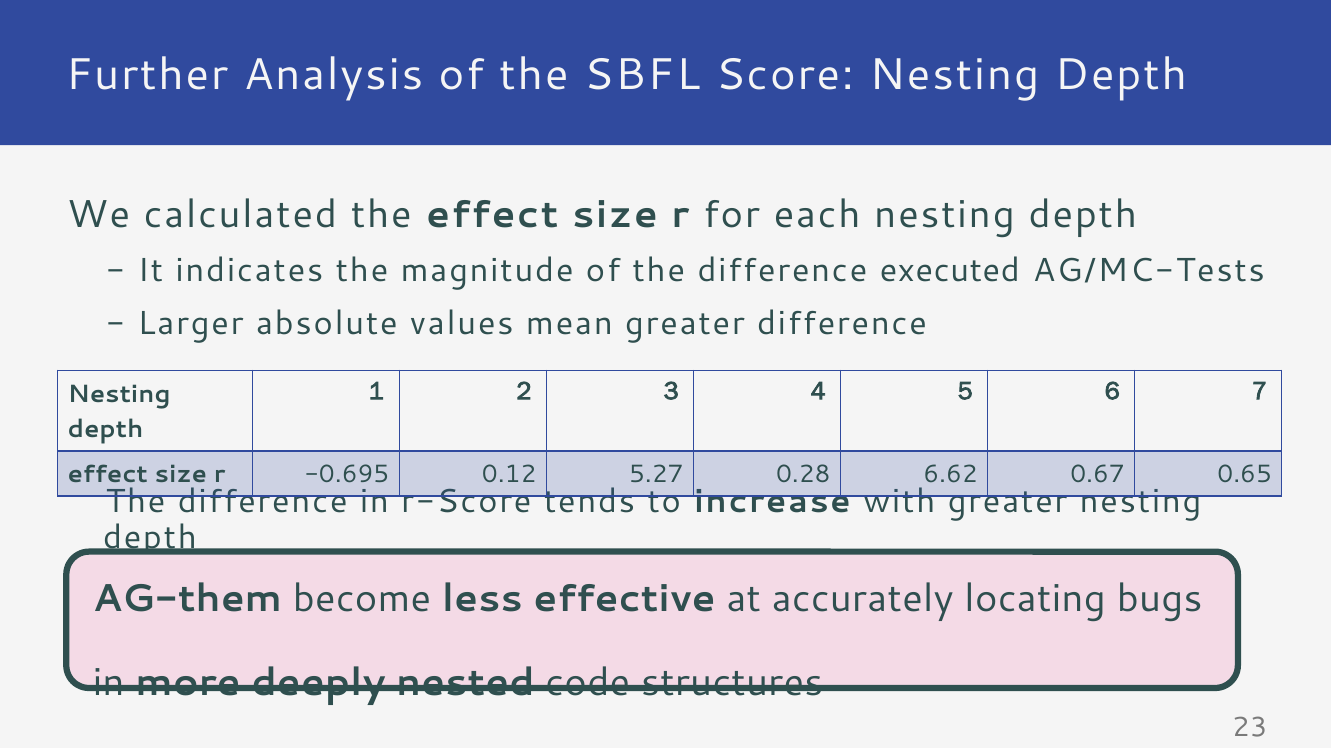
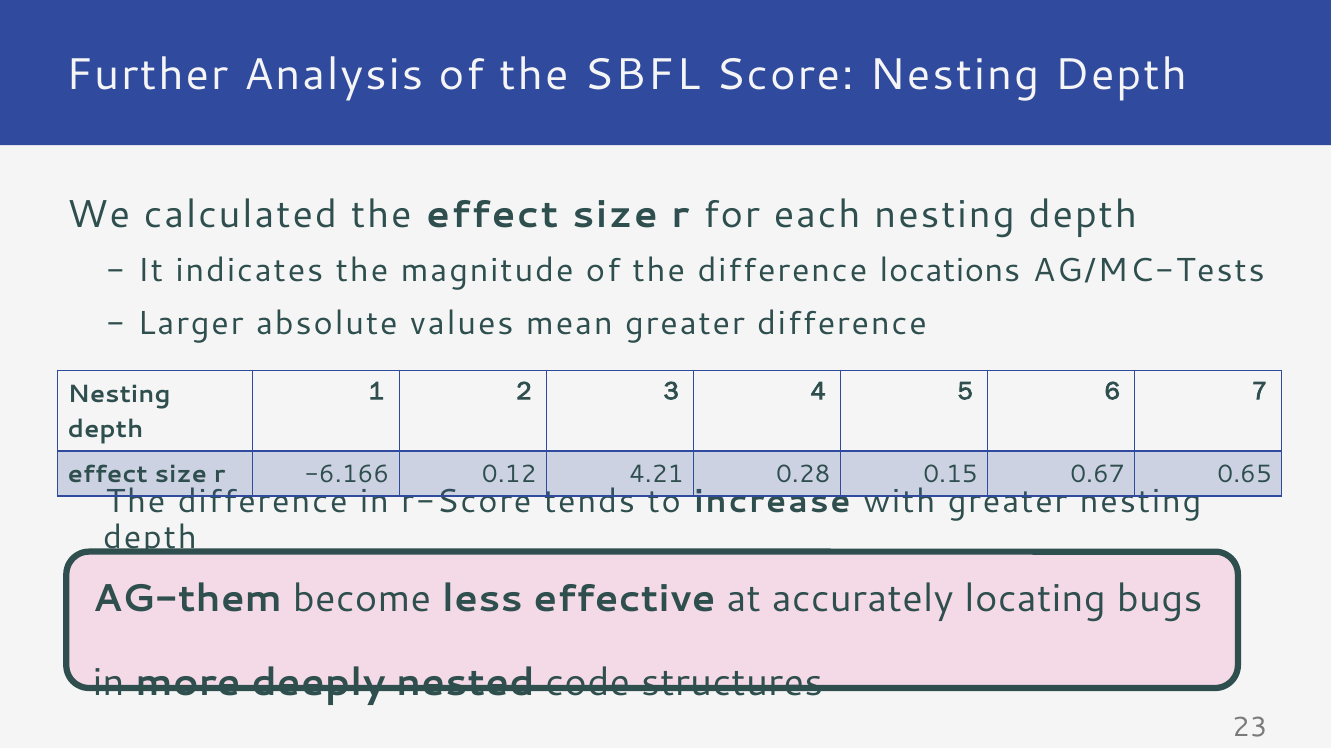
executed: executed -> locations (950, 271)
-0.695: -0.695 -> -6.166 (347, 475)
5.27: 5.27 -> 4.21 (656, 475)
6.62: 6.62 -> 0.15 (950, 475)
